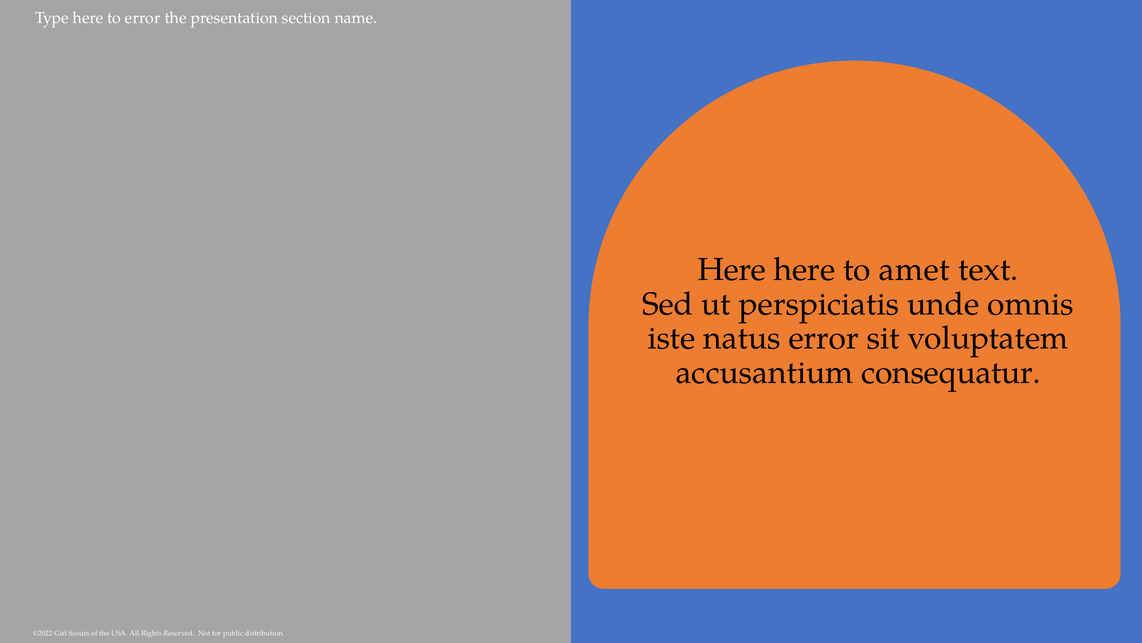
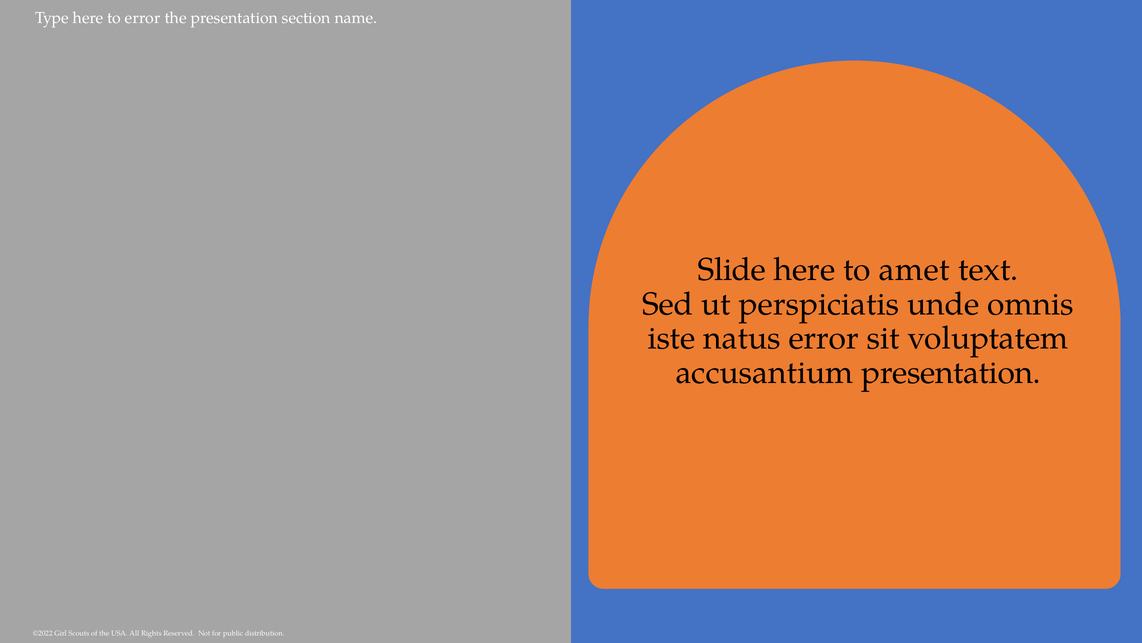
Here: Here -> Slide (732, 270)
accusantium consequatur: consequatur -> presentation (951, 372)
